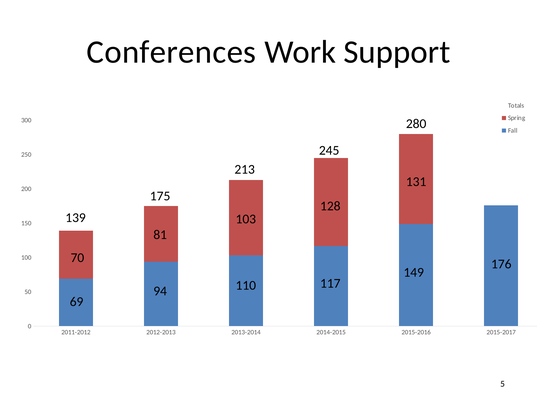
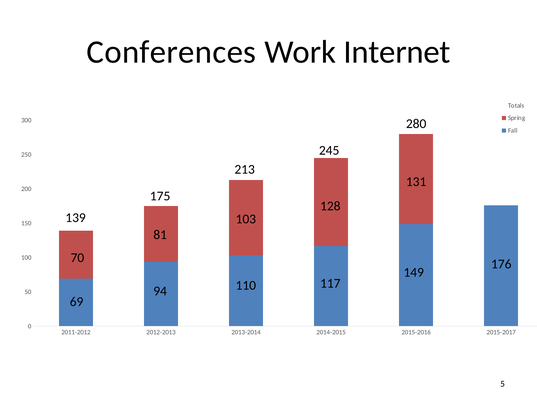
Support: Support -> Internet (397, 52)
